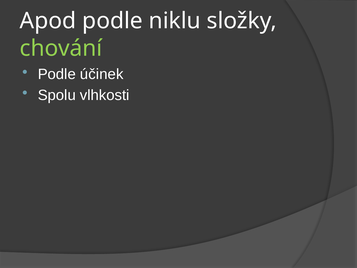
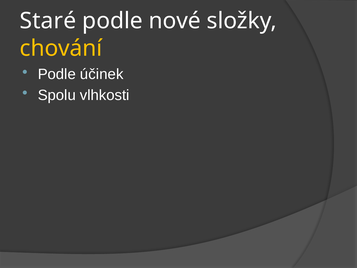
Apod: Apod -> Staré (48, 21)
niklu: niklu -> nové (175, 21)
chování colour: light green -> yellow (61, 48)
